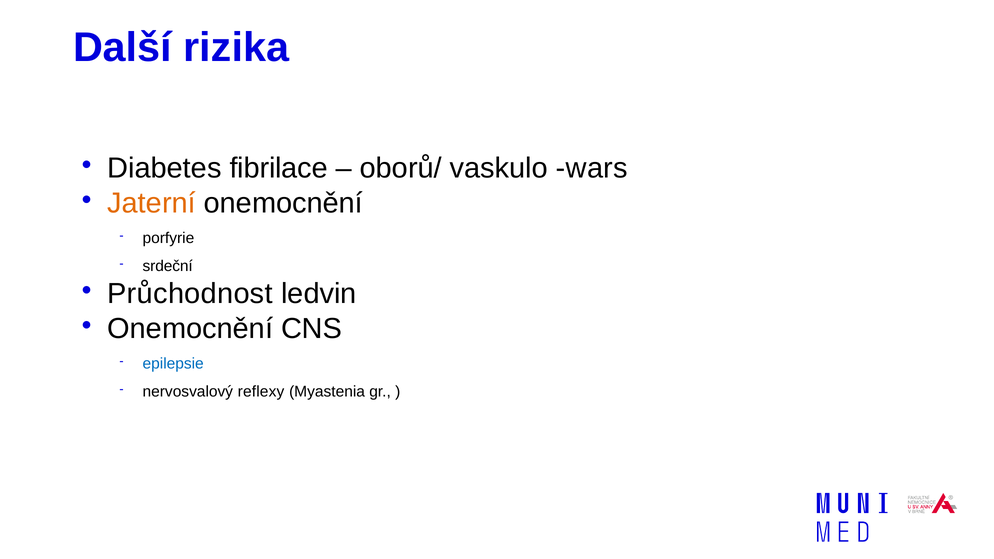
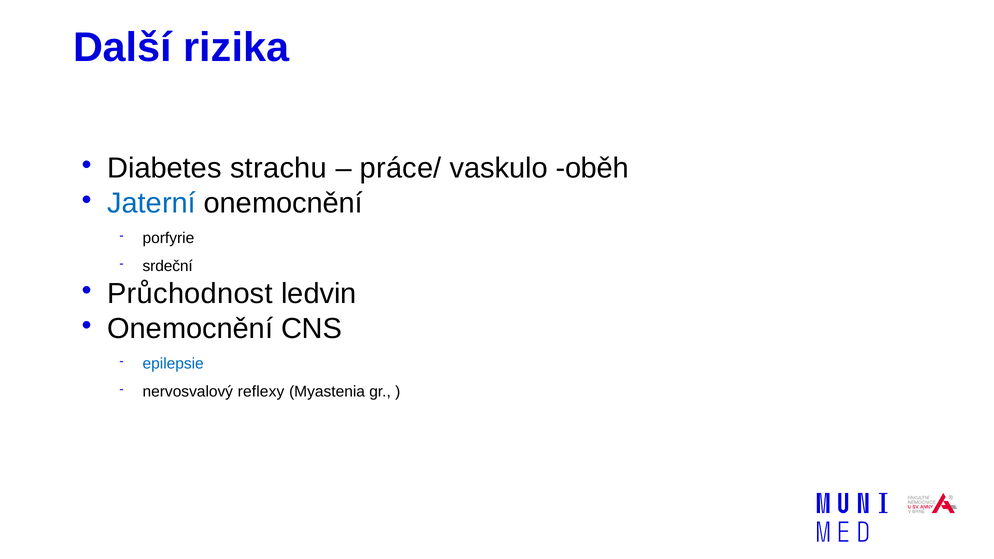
fibrilace: fibrilace -> strachu (278, 168)
oborů/: oborů/ -> práce/ (401, 168)
wars: wars -> oběh (592, 168)
Jaterní colour: orange -> blue (152, 203)
